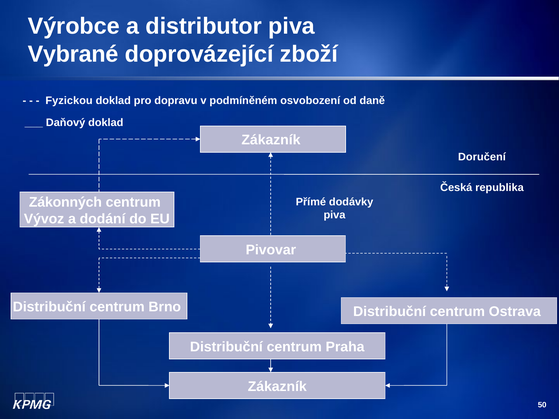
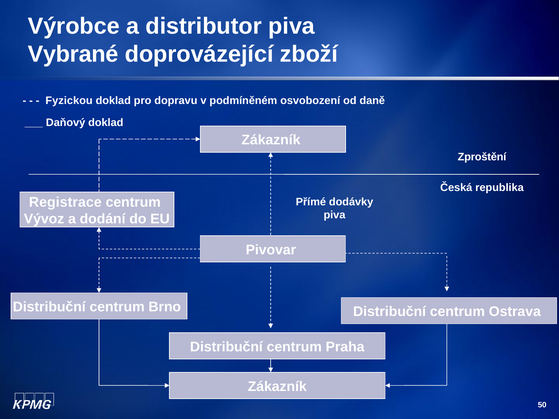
Doručení: Doručení -> Zproštění (482, 157)
Zákonných: Zákonných -> Registrace (65, 202)
